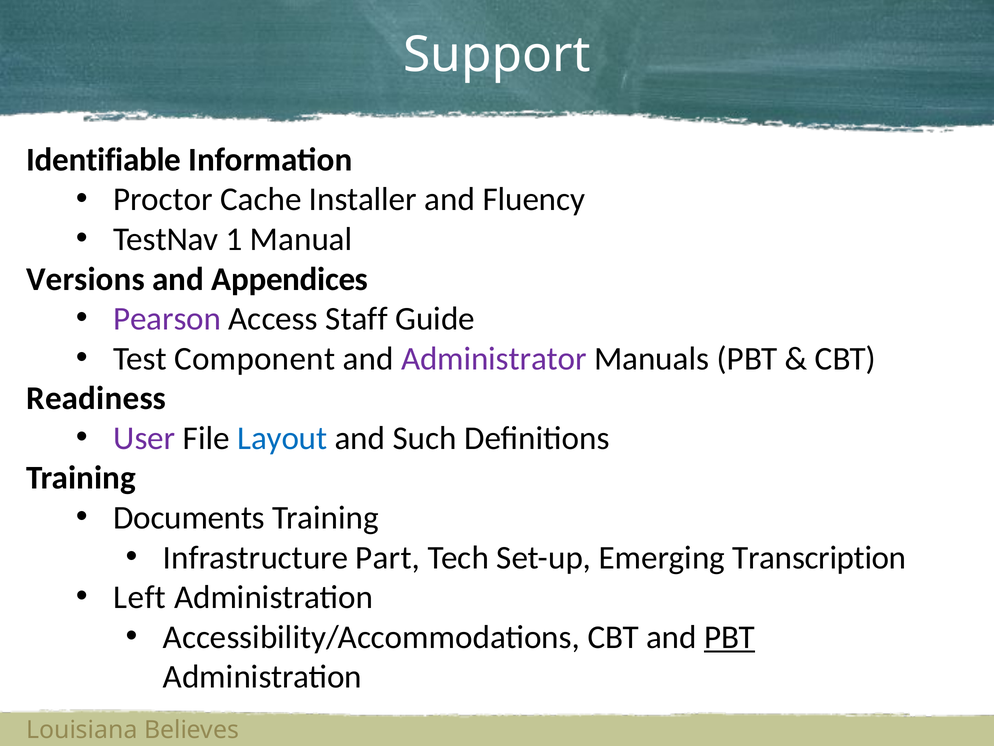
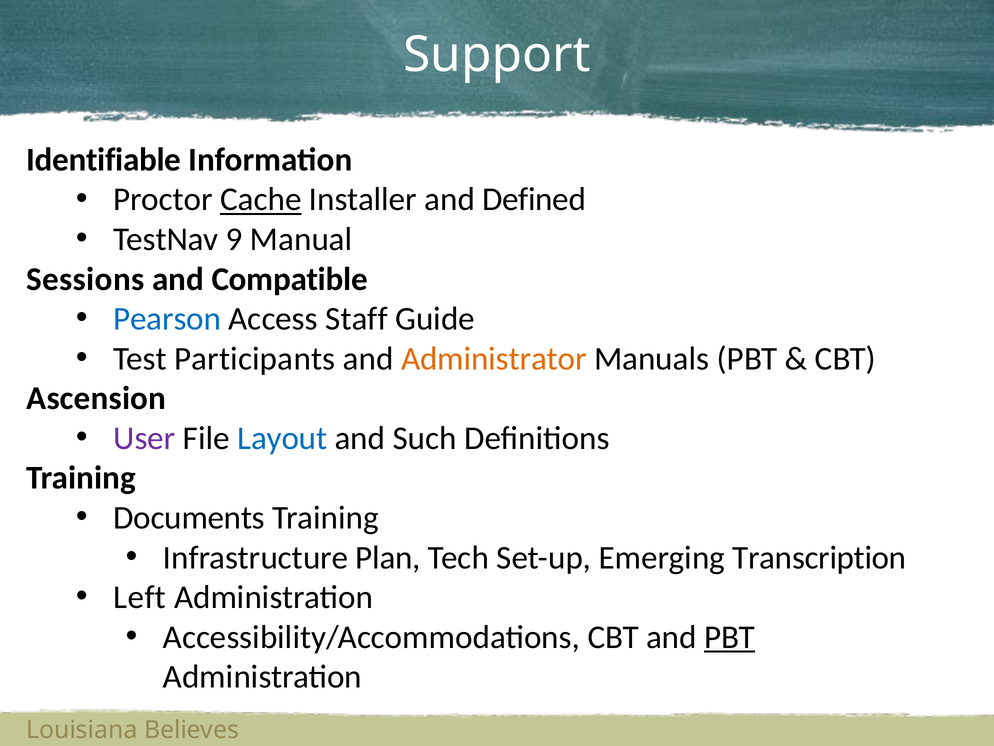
Cache underline: none -> present (261, 199)
Fluency: Fluency -> Defined (534, 199)
1: 1 -> 9 (234, 239)
Versions: Versions -> Sessions (85, 279)
Appendices: Appendices -> Compatible (290, 279)
Pearson colour: purple -> blue (167, 319)
Component: Component -> Participants (255, 358)
Administrator colour: purple -> orange (494, 358)
Readiness: Readiness -> Ascension (96, 398)
Part: Part -> Plan (388, 557)
